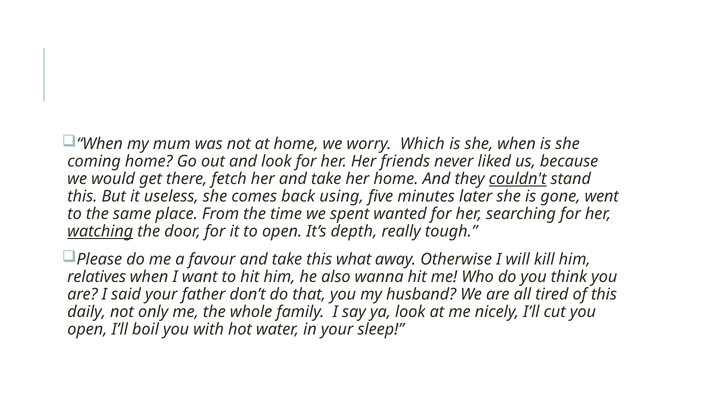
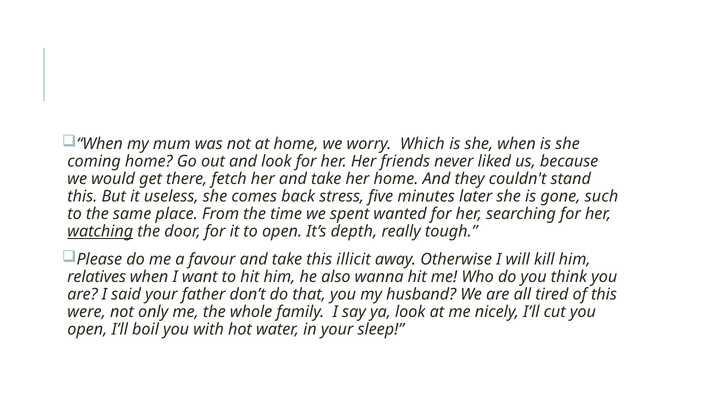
couldn't underline: present -> none (518, 179)
using: using -> stress (342, 196)
went: went -> such (601, 196)
what: what -> illicit (354, 259)
daily: daily -> were (87, 312)
